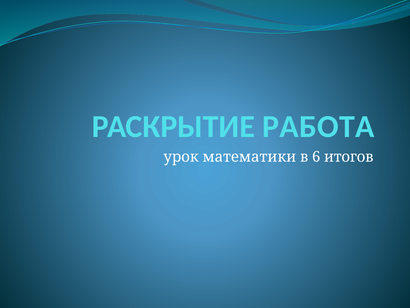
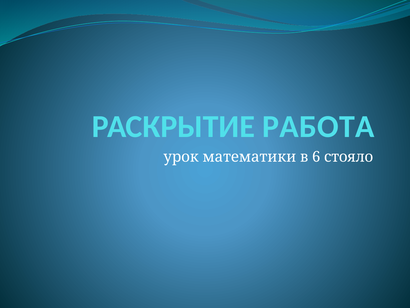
итогов: итогов -> стояло (349, 157)
